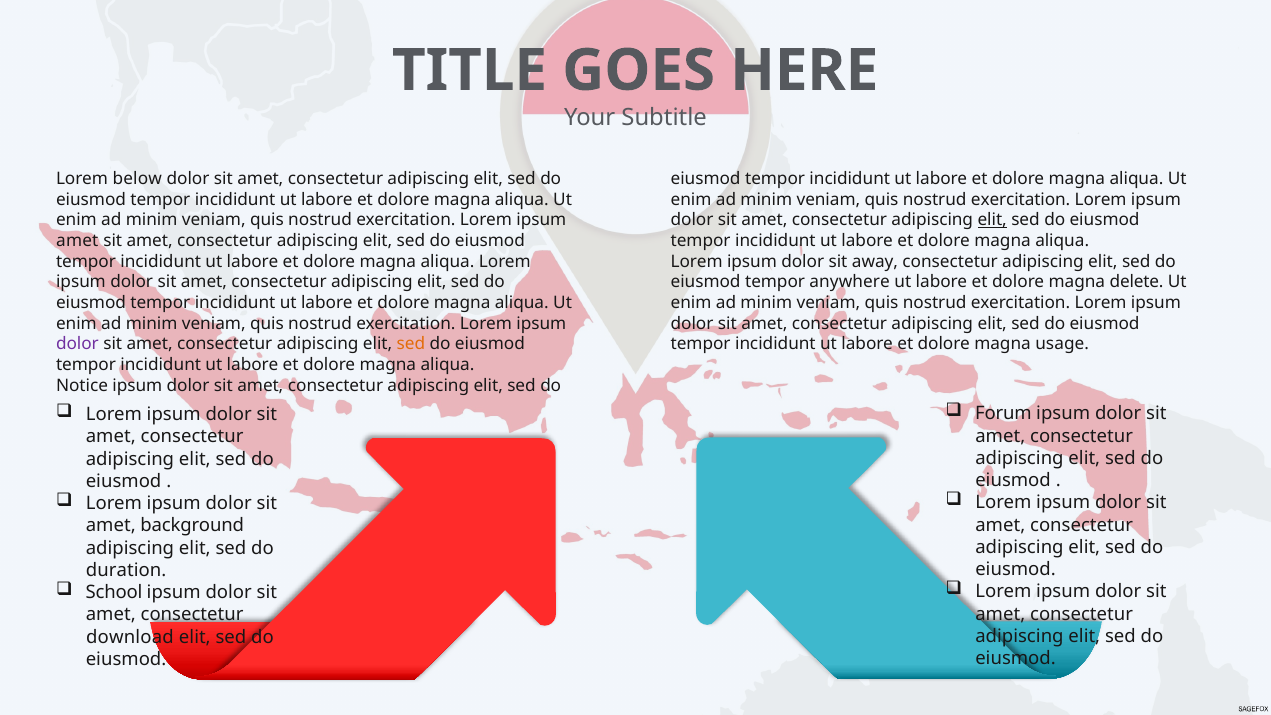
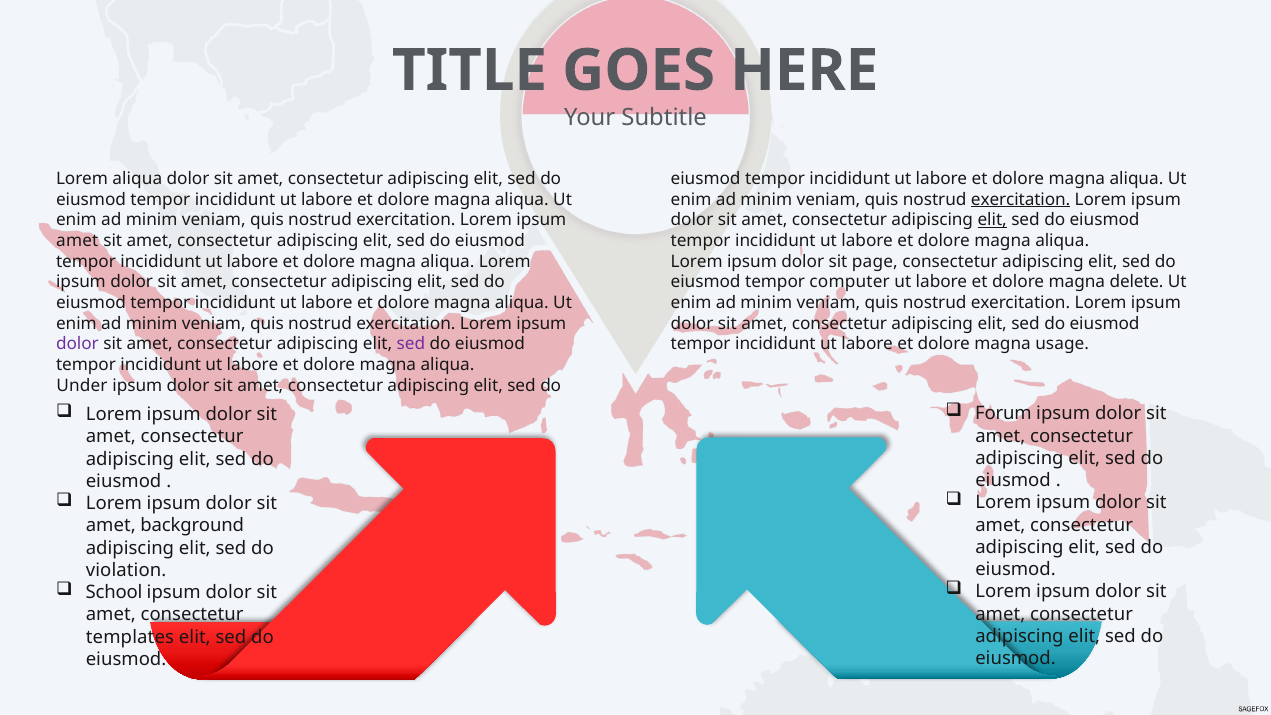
Lorem below: below -> aliqua (137, 179)
exercitation underline: none -> present (1021, 199)
away: away -> page (875, 261)
anywhere: anywhere -> computer (850, 282)
sed colour: orange -> purple (411, 344)
Notice: Notice -> Under (82, 385)
duration: duration -> violation (126, 570)
download: download -> templates (130, 637)
